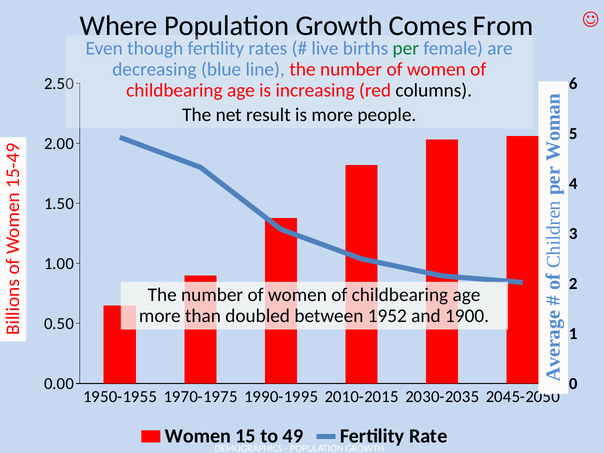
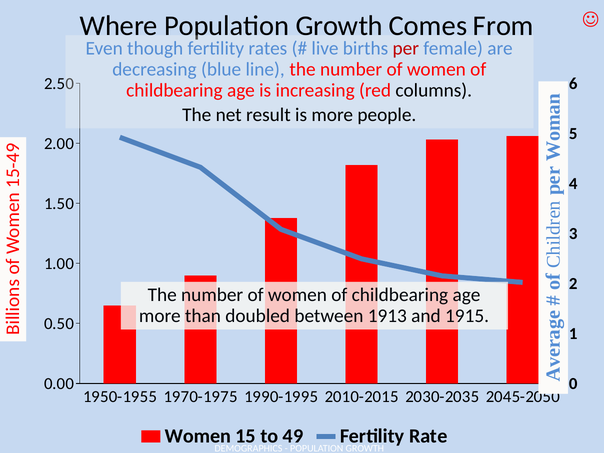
per colour: green -> red (406, 48)
1952: 1952 -> 1913 (387, 316)
1900: 1900 -> 1915 (467, 316)
